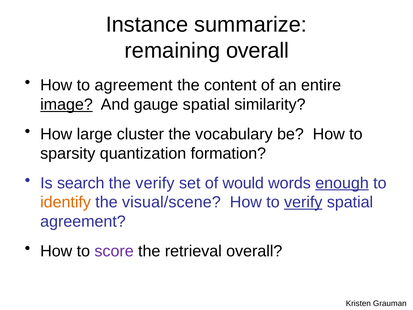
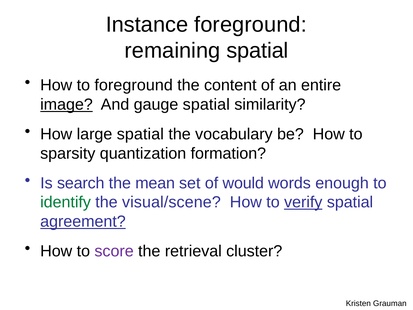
Instance summarize: summarize -> foreground (251, 25)
remaining overall: overall -> spatial (257, 51)
to agreement: agreement -> foreground (134, 85)
large cluster: cluster -> spatial (140, 134)
the verify: verify -> mean (155, 183)
enough underline: present -> none (342, 183)
identify colour: orange -> green (66, 202)
agreement underline: none -> present (83, 221)
retrieval overall: overall -> cluster (254, 251)
